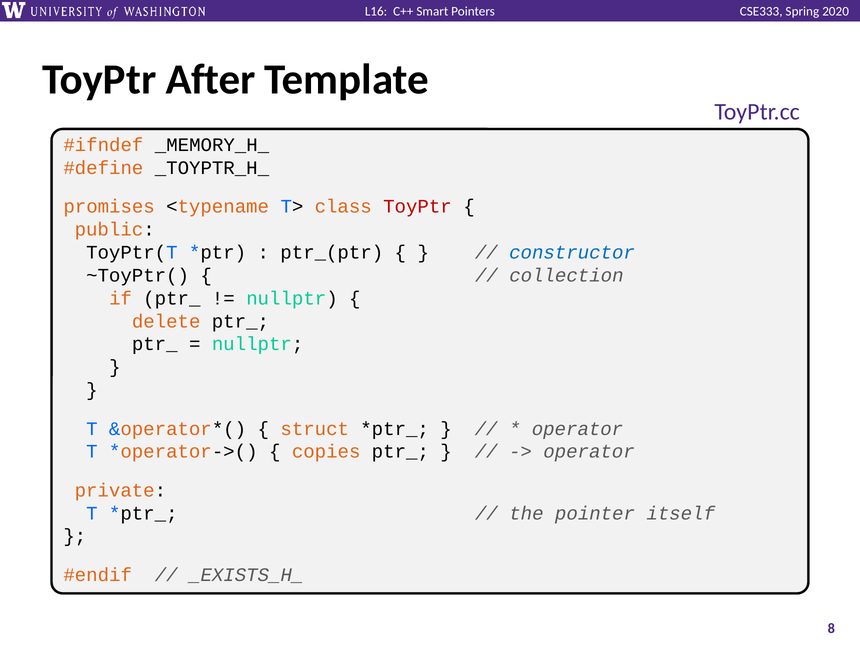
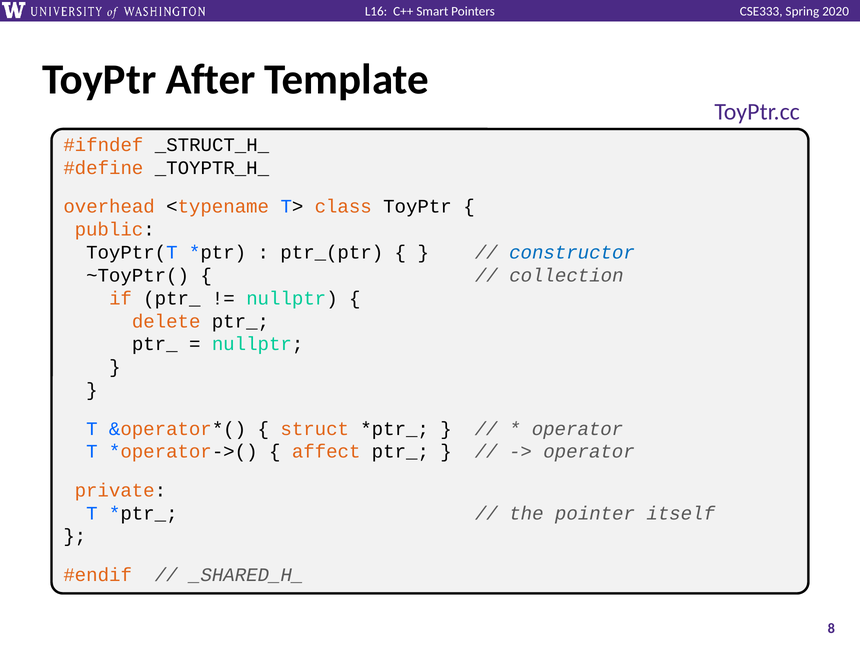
_MEMORY_H_: _MEMORY_H_ -> _STRUCT_H_ (212, 145)
promises: promises -> overhead (109, 207)
ToyPtr colour: red -> black (417, 207)
copies: copies -> affect (326, 452)
_EXISTS_H_: _EXISTS_H_ -> _SHARED_H_ (246, 575)
